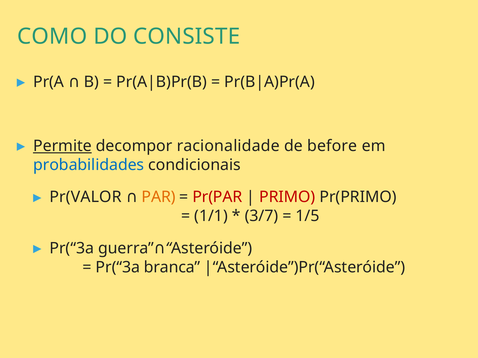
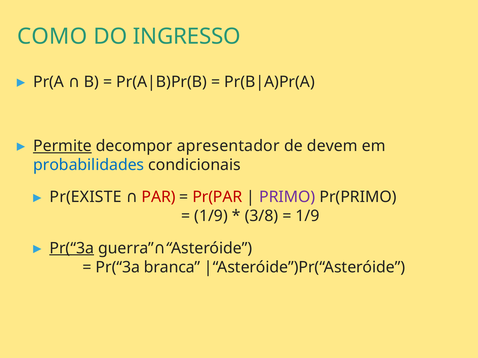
CONSISTE: CONSISTE -> INGRESSO (187, 36)
racionalidade: racionalidade -> apresentador (228, 146)
before: before -> devem (332, 146)
Pr(VALOR: Pr(VALOR -> Pr(EXISTE (86, 197)
PAR colour: orange -> red (159, 197)
PRIMO colour: red -> purple (287, 197)
1/1: 1/1 -> 1/9 (211, 216)
3/7: 3/7 -> 3/8 (262, 216)
1/5: 1/5 -> 1/9 (308, 216)
Pr(“3a underline: none -> present (72, 248)
